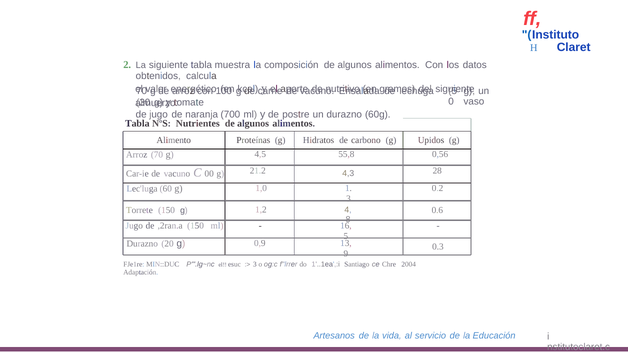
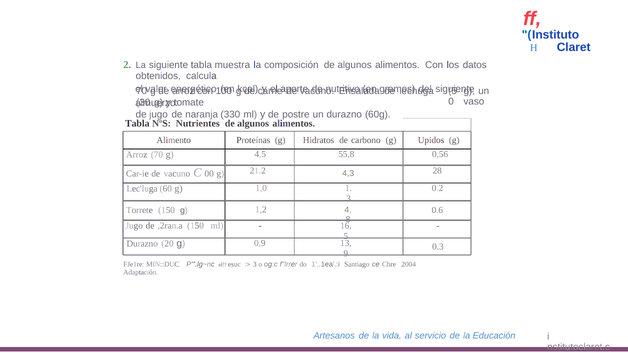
700: 700 -> 330 (230, 114)
